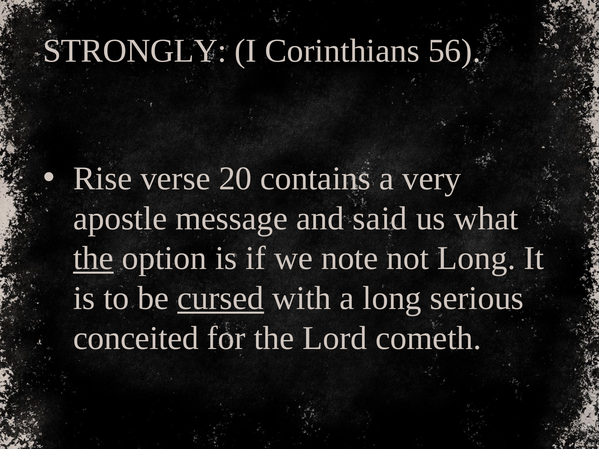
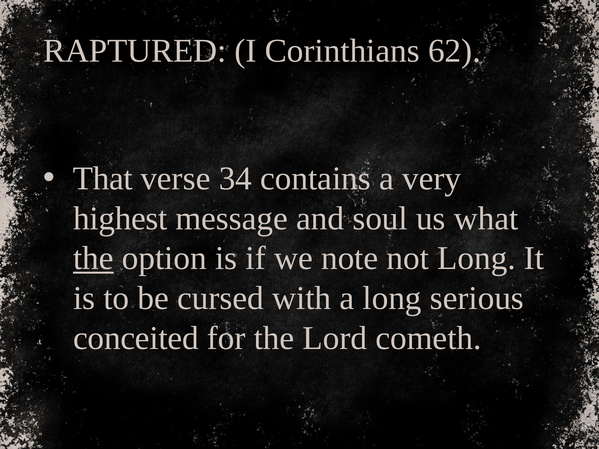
STRONGLY: STRONGLY -> RAPTURED (135, 51)
56: 56 -> 62 (454, 51)
Rise: Rise -> That (103, 179)
20: 20 -> 34 (235, 179)
apostle: apostle -> highest (120, 219)
said: said -> soul (380, 219)
cursed underline: present -> none (221, 298)
